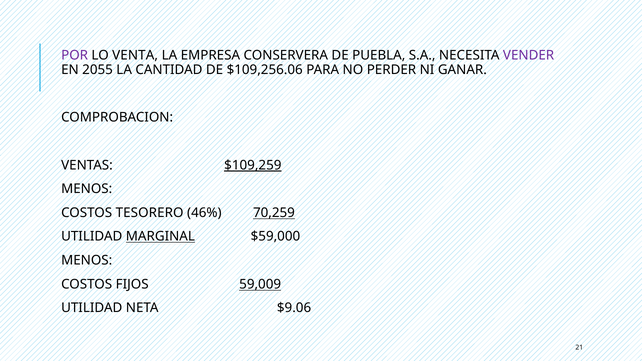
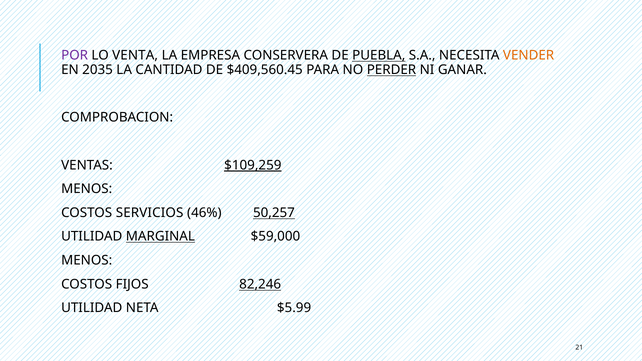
PUEBLA underline: none -> present (379, 55)
VENDER colour: purple -> orange (529, 55)
2055: 2055 -> 2035 (98, 70)
$109,256.06: $109,256.06 -> $409,560.45 (265, 70)
PERDER underline: none -> present (391, 70)
TESORERO: TESORERO -> SERVICIOS (150, 213)
70,259: 70,259 -> 50,257 (274, 213)
59,009: 59,009 -> 82,246 (260, 284)
$9.06: $9.06 -> $5.99 (294, 308)
